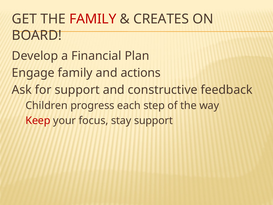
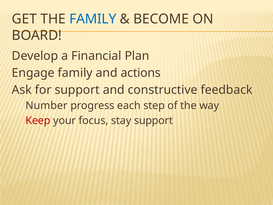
FAMILY colour: red -> blue (93, 19)
CREATES: CREATES -> BECOME (161, 19)
Children: Children -> Number (47, 106)
